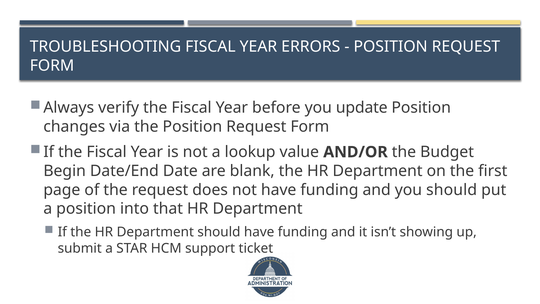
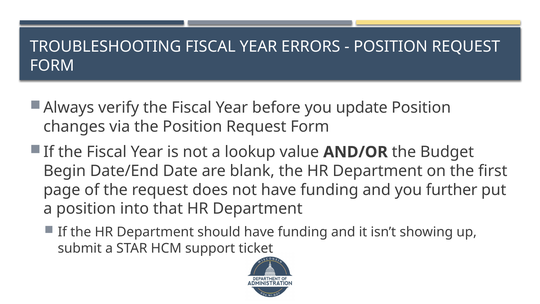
you should: should -> further (452, 190)
